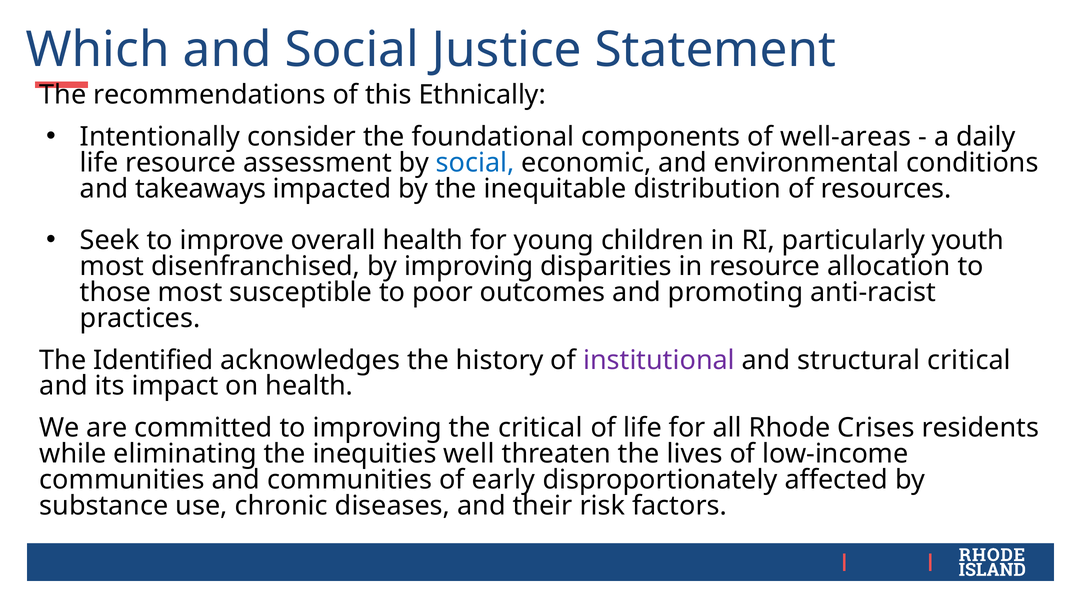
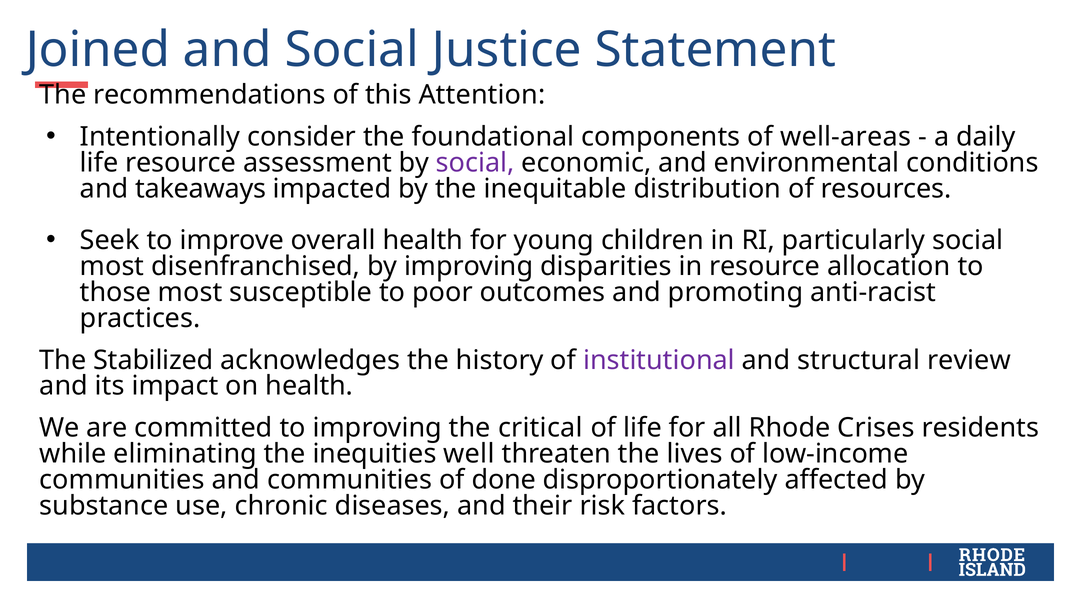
Which: Which -> Joined (98, 50)
Ethnically: Ethnically -> Attention (482, 95)
social colour: blue -> purple (475, 163)
particularly youth: youth -> social (968, 241)
Identified: Identified -> Stabilized (153, 360)
structural critical: critical -> review (969, 360)
early: early -> done (504, 480)
